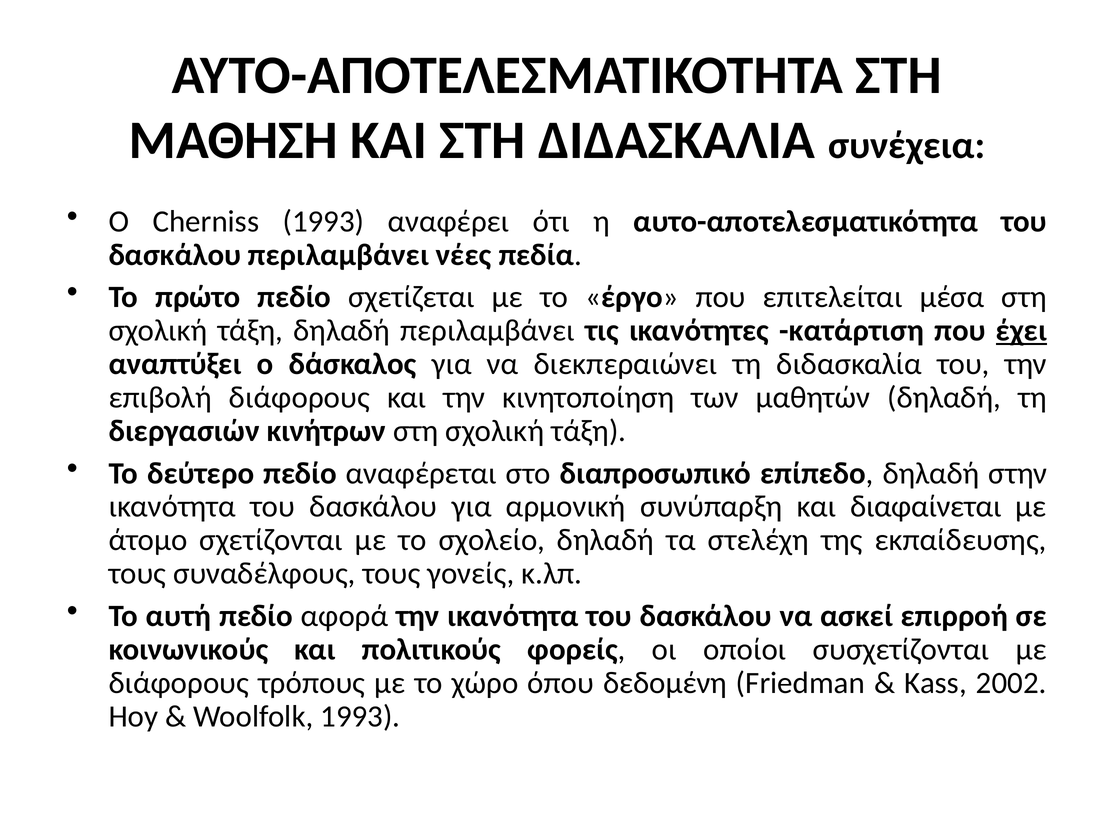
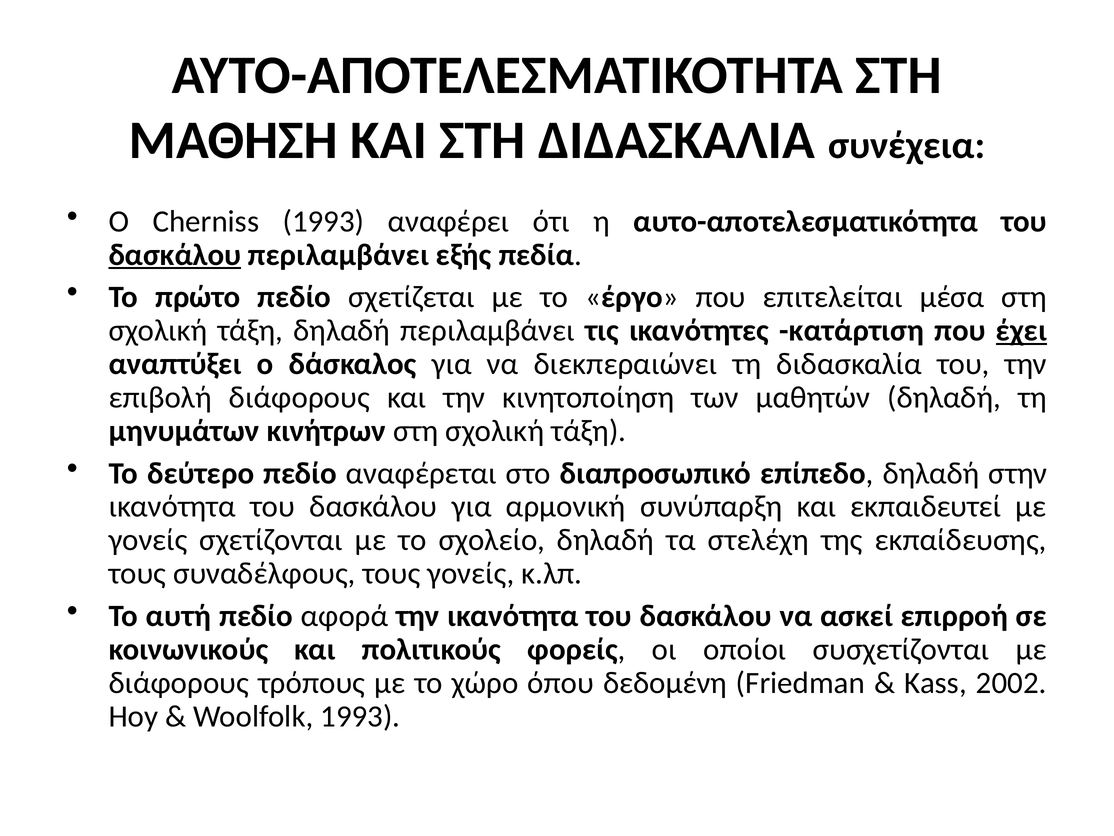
δασκάλου underline: none -> present (175, 255)
νέες: νέες -> εξής (464, 255)
διεργασιών: διεργασιών -> μηνυμάτων (184, 431)
διαφαίνεται: διαφαίνεται -> εκπαιδευτεί (926, 506)
άτομο: άτομο -> γονείς (148, 540)
